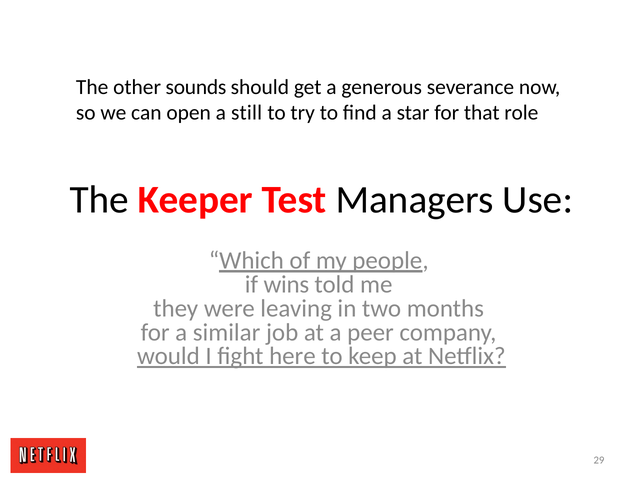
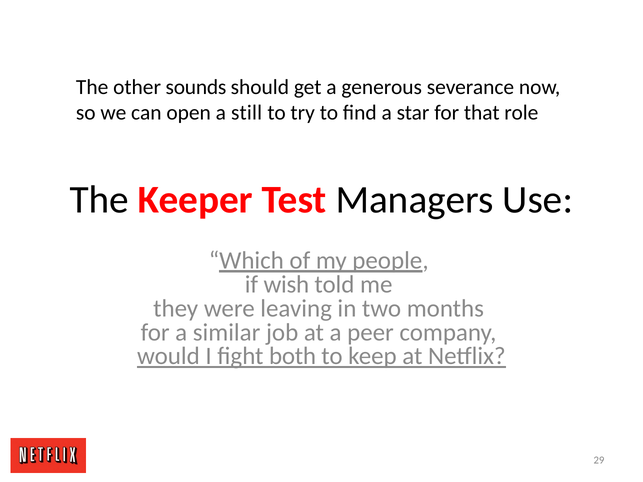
wins: wins -> wish (286, 285)
here: here -> both (293, 356)
